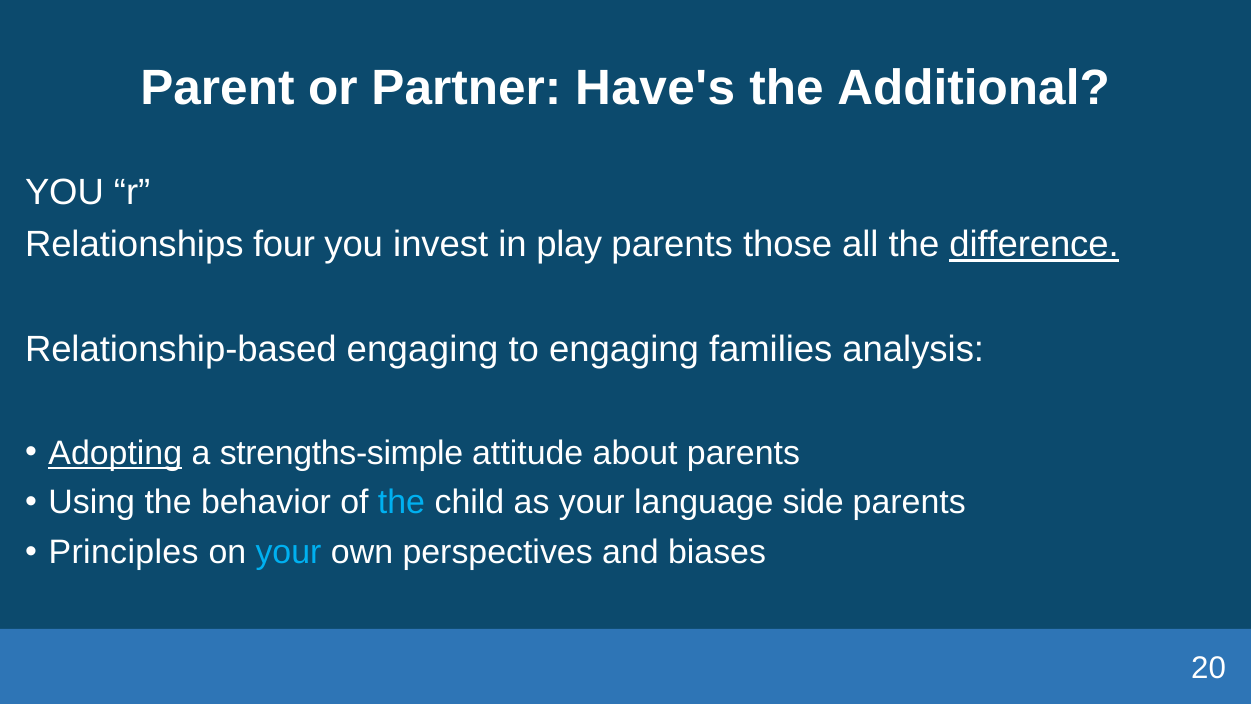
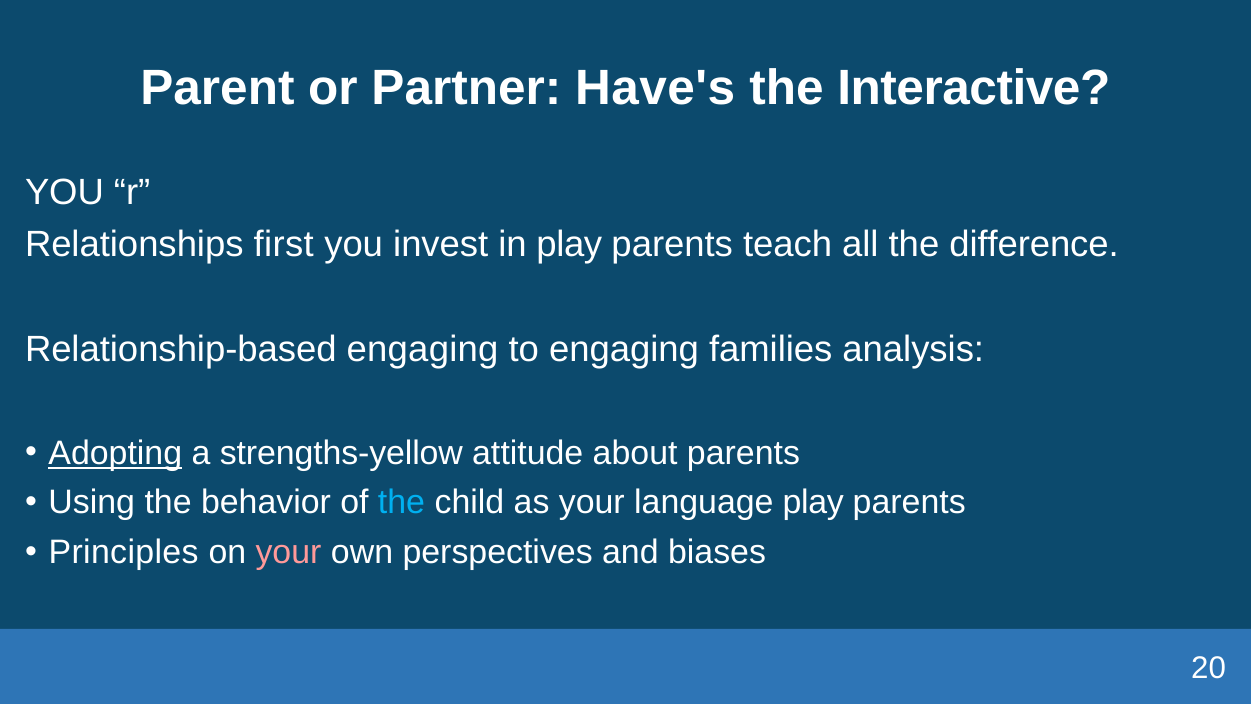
Additional: Additional -> Interactive (974, 89)
four: four -> first (284, 245)
those: those -> teach (788, 245)
difference underline: present -> none (1034, 245)
strengths-simple: strengths-simple -> strengths-yellow (341, 453)
language side: side -> play (813, 502)
your colour: light blue -> pink (288, 552)
